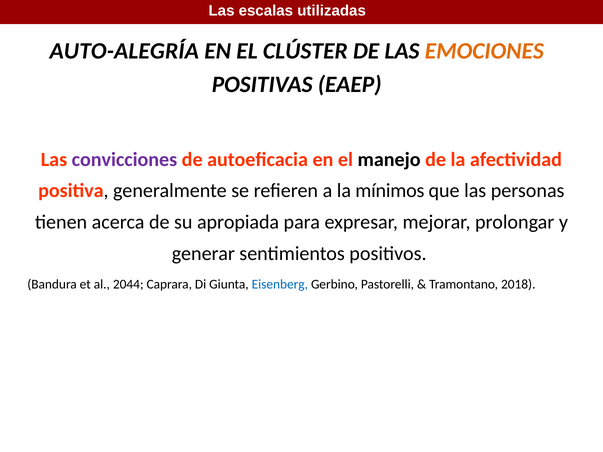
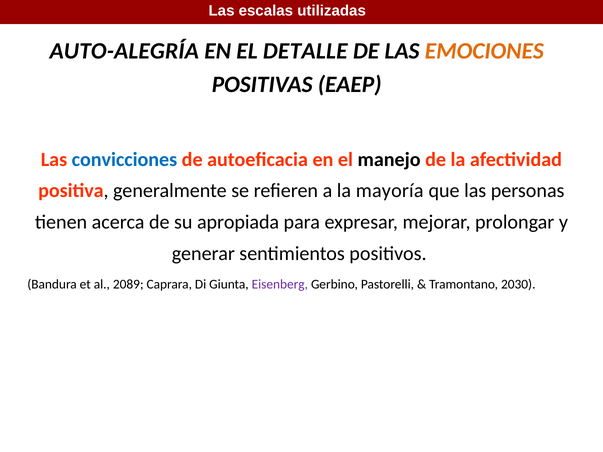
CLÚSTER: CLÚSTER -> DETALLE (305, 51)
convicciones colour: purple -> blue (124, 160)
mínimos: mínimos -> mayoría (390, 191)
2044: 2044 -> 2089 (128, 285)
Eisenberg colour: blue -> purple (280, 285)
2018: 2018 -> 2030 (518, 285)
